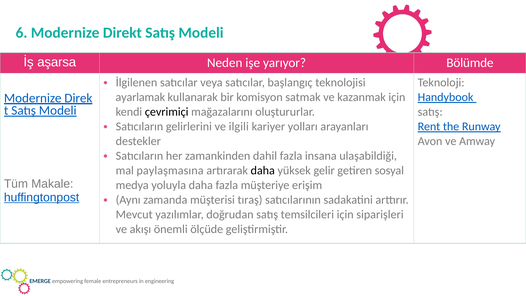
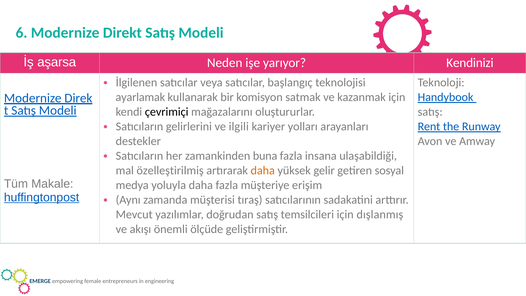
Bölümde: Bölümde -> Kendinizi (470, 63)
dahil: dahil -> buna (265, 156)
paylaşmasına: paylaşmasına -> özelleştirilmiş (170, 171)
daha colour: black -> orange (263, 171)
siparişleri: siparişleri -> dışlanmış (380, 215)
